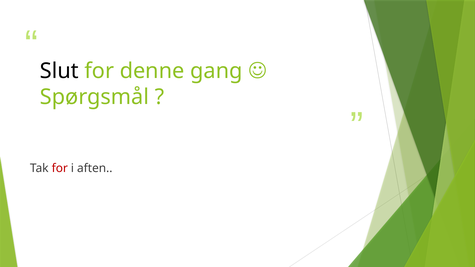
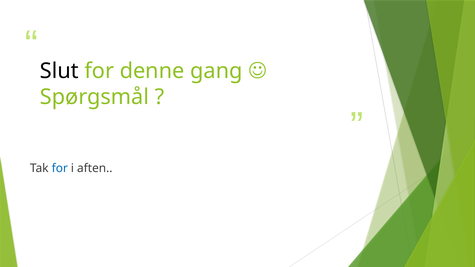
for colour: red -> blue (60, 168)
